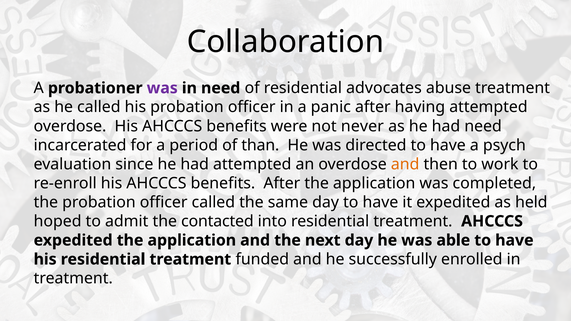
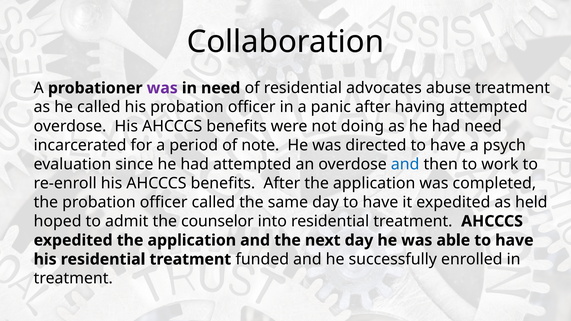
never: never -> doing (362, 126)
than: than -> note (260, 145)
and colour: orange -> blue (405, 164)
contacted: contacted -> counselor (217, 221)
